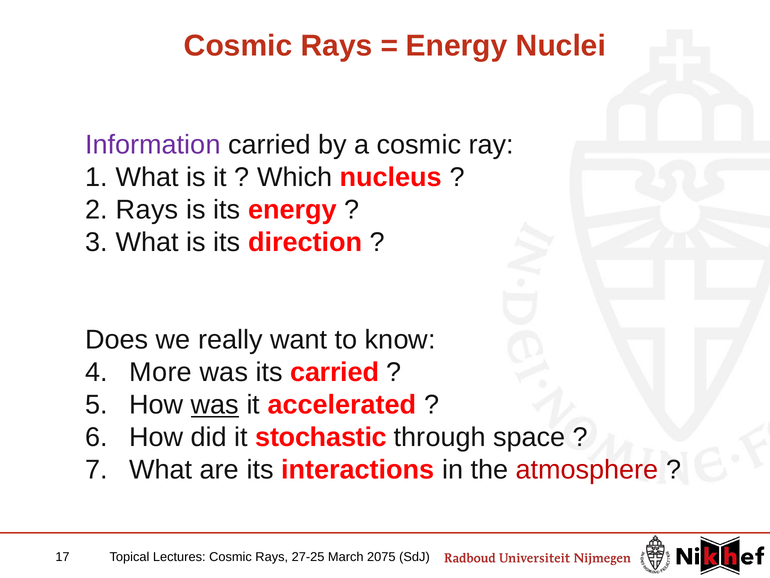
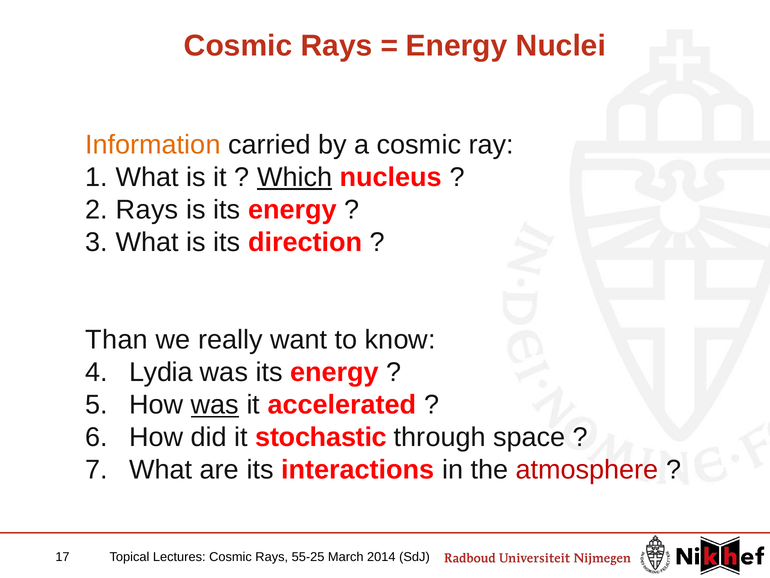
Information colour: purple -> orange (153, 145)
Which underline: none -> present (295, 177)
Does: Does -> Than (117, 340)
More: More -> Lydia (161, 372)
was its carried: carried -> energy (335, 372)
27-25: 27-25 -> 55-25 (308, 557)
2075: 2075 -> 2014 (381, 557)
